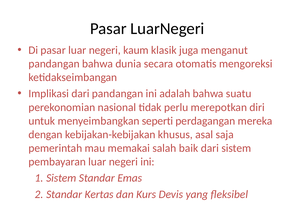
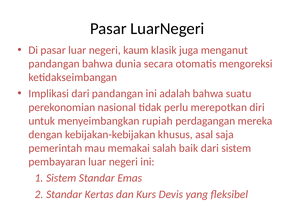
seperti: seperti -> rupiah (157, 121)
